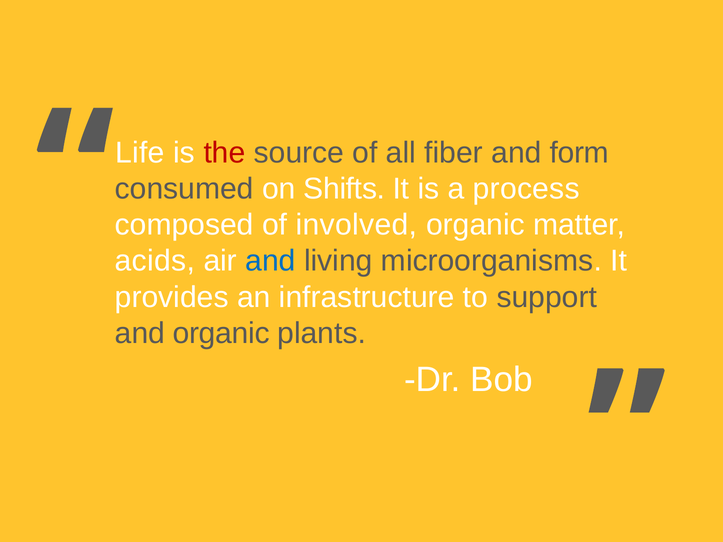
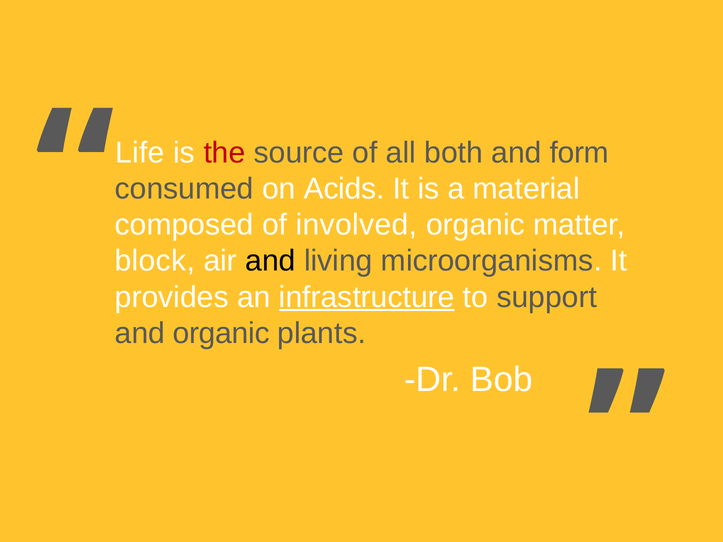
fiber: fiber -> both (454, 153)
Shifts: Shifts -> Acids (344, 189)
process: process -> material (526, 189)
acids: acids -> block (155, 261)
and colour: blue -> black (270, 261)
infrastructure underline: none -> present (367, 297)
